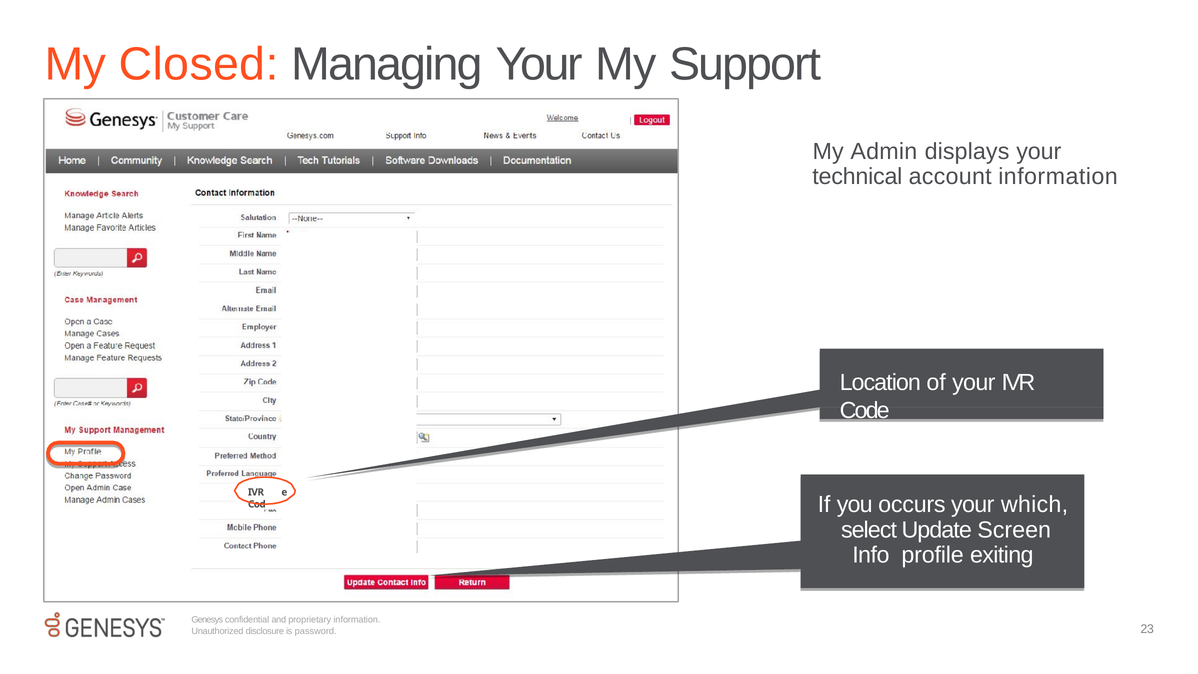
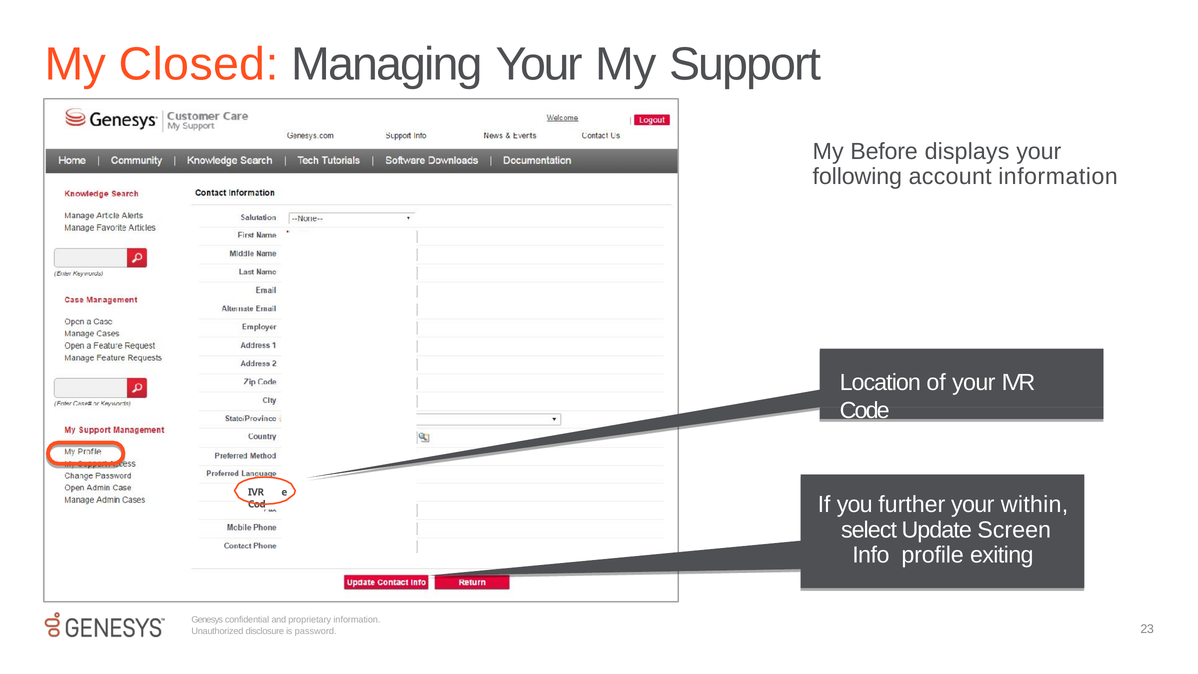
Admin: Admin -> Before (884, 151)
technical: technical -> following (857, 176)
occurs: occurs -> further (912, 505)
which: which -> within (1035, 505)
